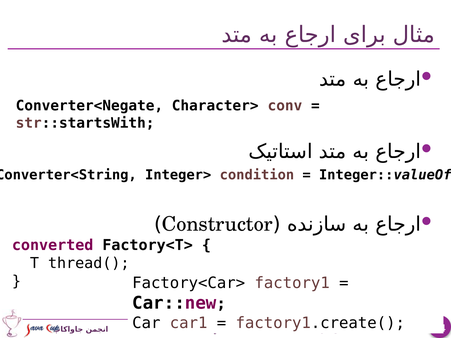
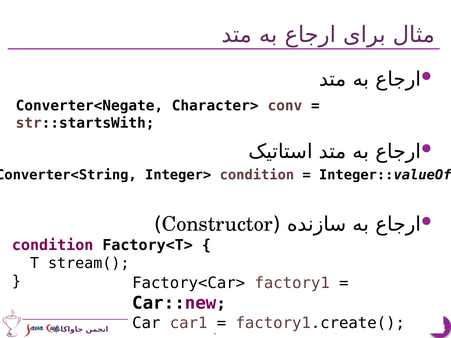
converted: converted -> condition (53, 245)
thread(: thread( -> stream( (89, 263)
